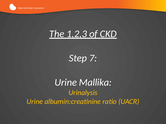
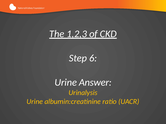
7: 7 -> 6 (93, 58)
Mallika: Mallika -> Answer (95, 83)
